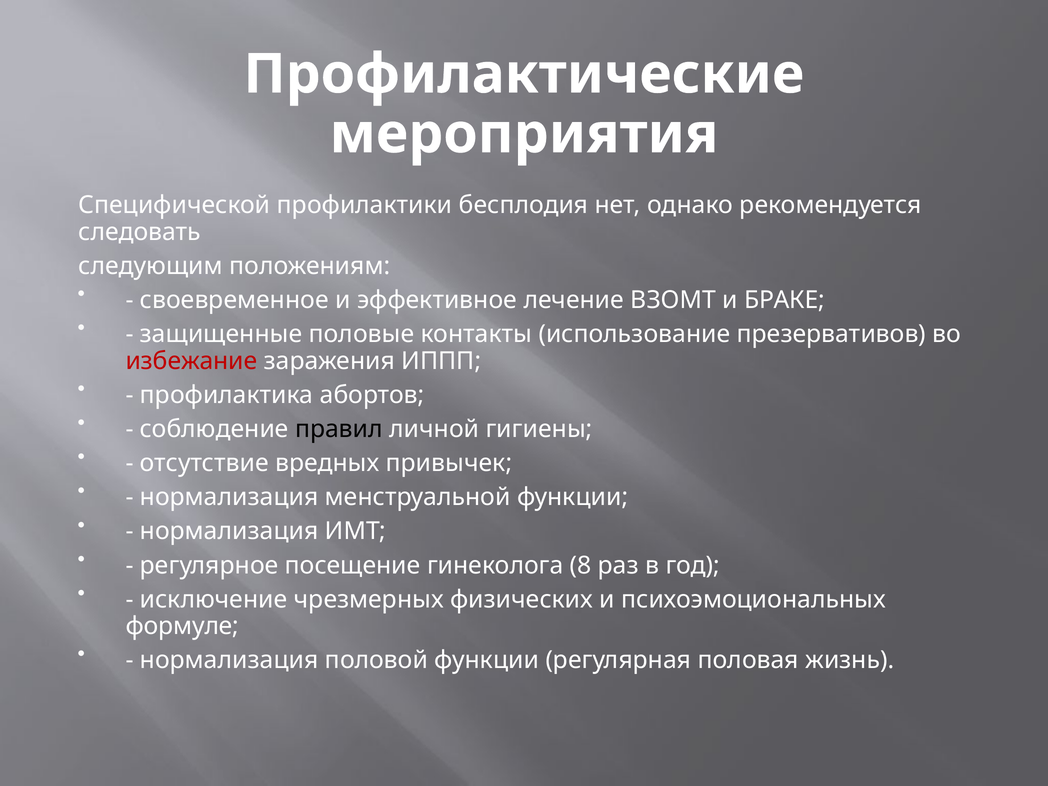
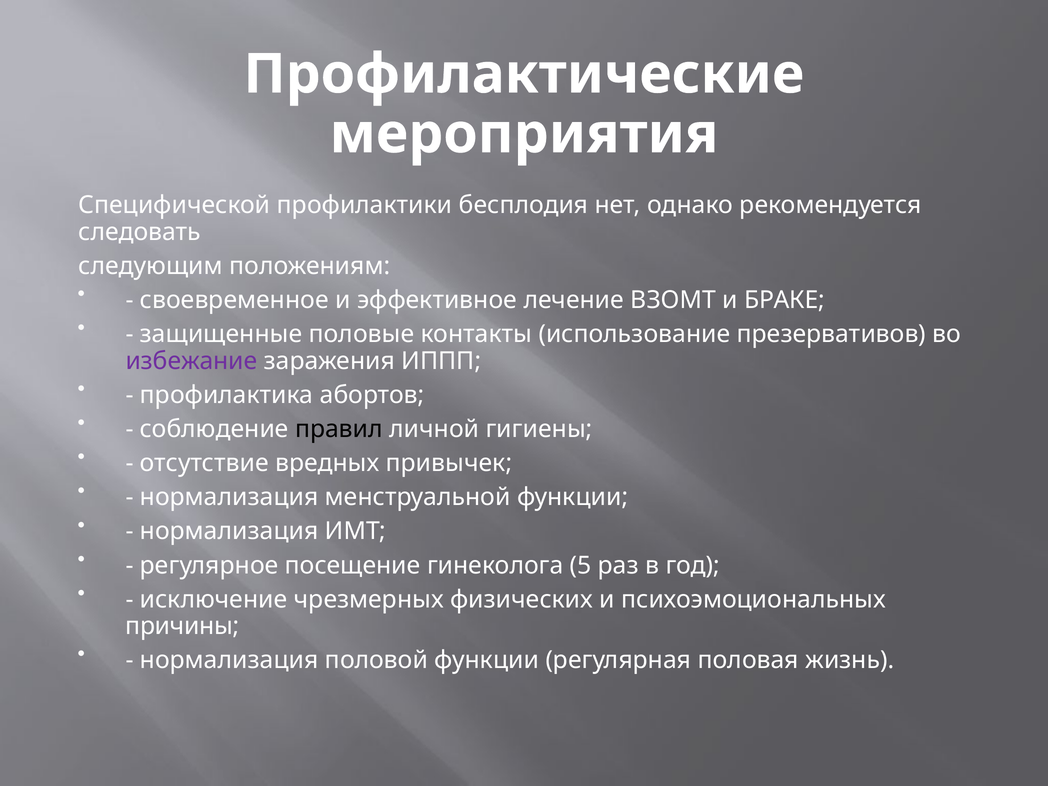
избежание colour: red -> purple (191, 361)
8: 8 -> 5 (581, 565)
формуле: формуле -> причины (182, 626)
